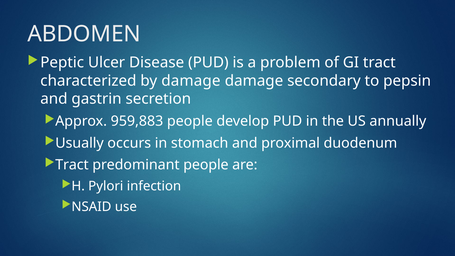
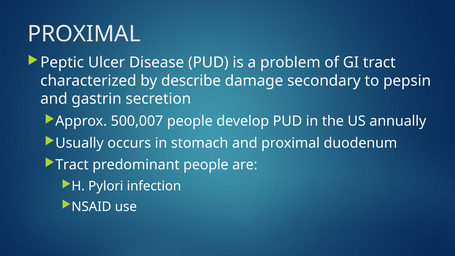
ABDOMEN: ABDOMEN -> PROXIMAL (84, 34)
by damage: damage -> describe (191, 81)
959,883: 959,883 -> 500,007 (137, 121)
